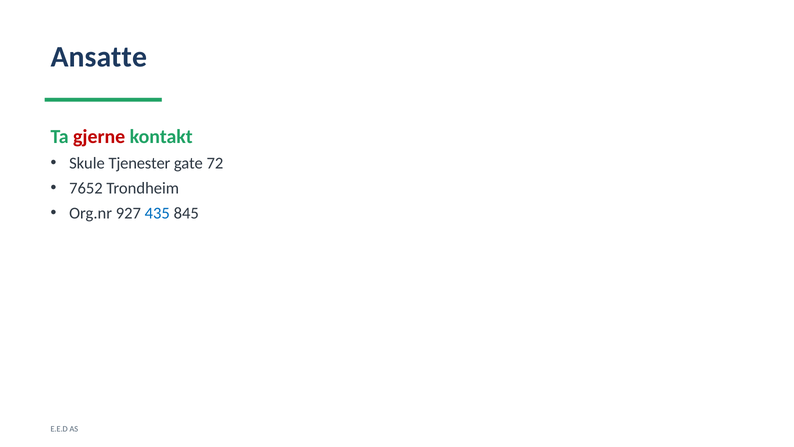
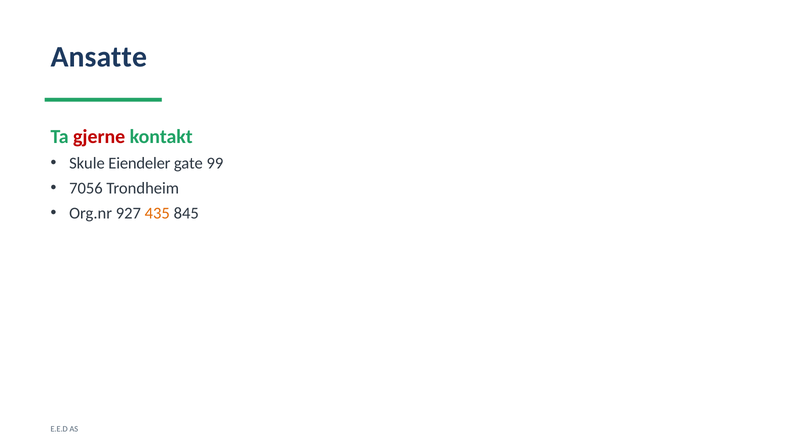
Tjenester: Tjenester -> Eiendeler (139, 163)
72: 72 -> 99 (215, 163)
7652: 7652 -> 7056 (86, 188)
435 colour: blue -> orange (157, 213)
